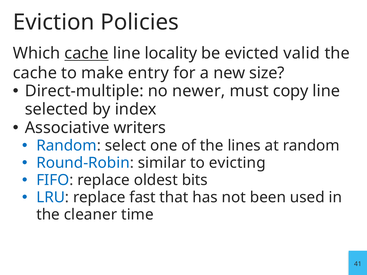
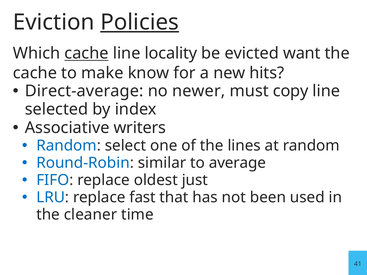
Policies underline: none -> present (140, 22)
valid: valid -> want (302, 53)
entry: entry -> know (148, 73)
size: size -> hits (267, 73)
Direct-multiple: Direct-multiple -> Direct-average (84, 91)
evicting: evicting -> average (237, 163)
bits: bits -> just (195, 180)
